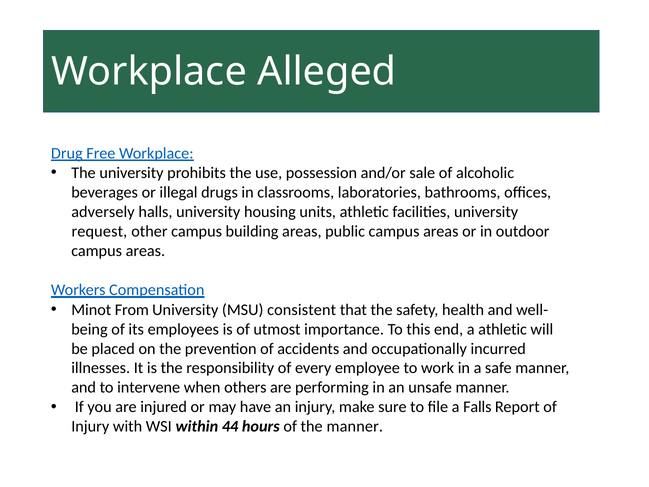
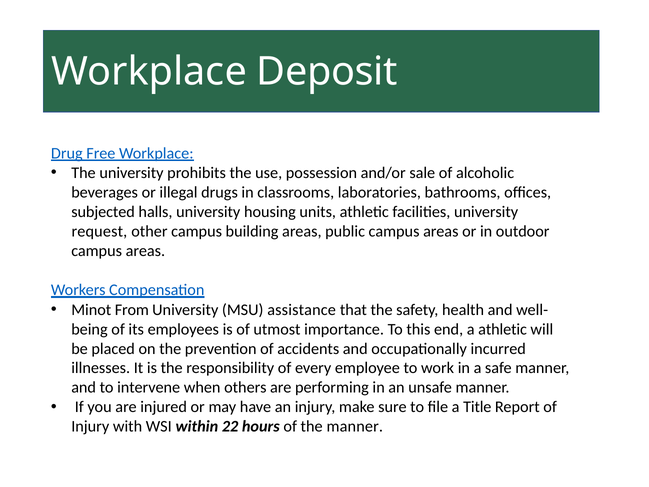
Alleged: Alleged -> Deposit (327, 72)
adversely: adversely -> subjected (103, 212)
consistent: consistent -> assistance (302, 310)
Falls: Falls -> Title (477, 407)
44: 44 -> 22 (230, 426)
